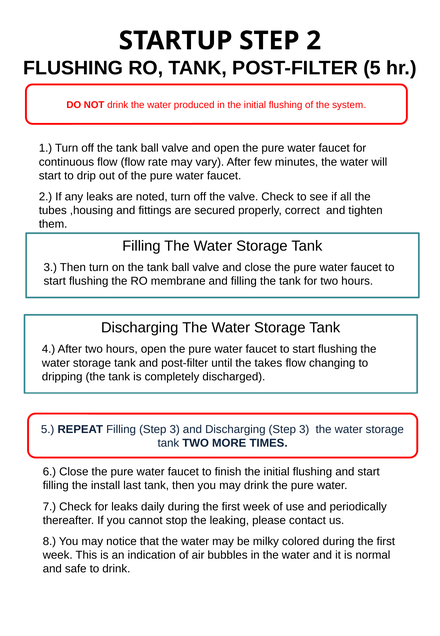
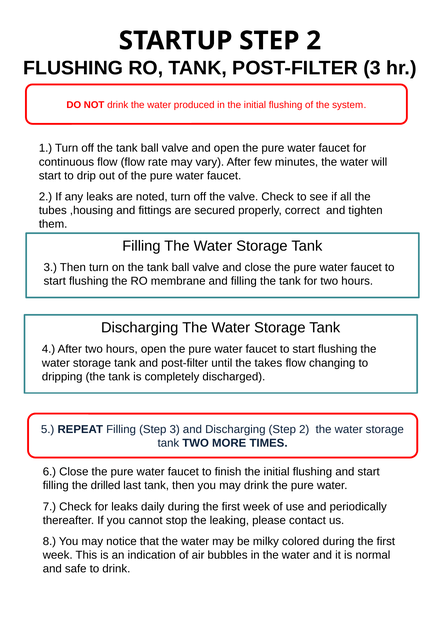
POST-FILTER 5: 5 -> 3 (372, 68)
Discharging Step 3: 3 -> 2 (304, 429)
install: install -> drilled (106, 485)
